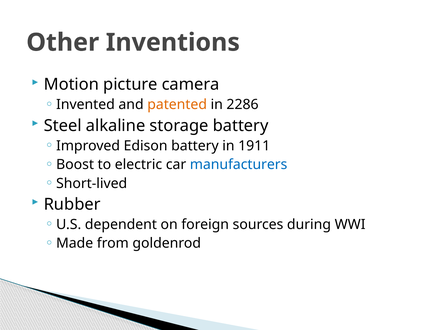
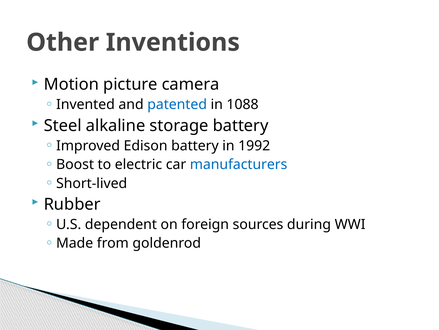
patented colour: orange -> blue (177, 104)
2286: 2286 -> 1088 (243, 104)
1911: 1911 -> 1992 (254, 145)
